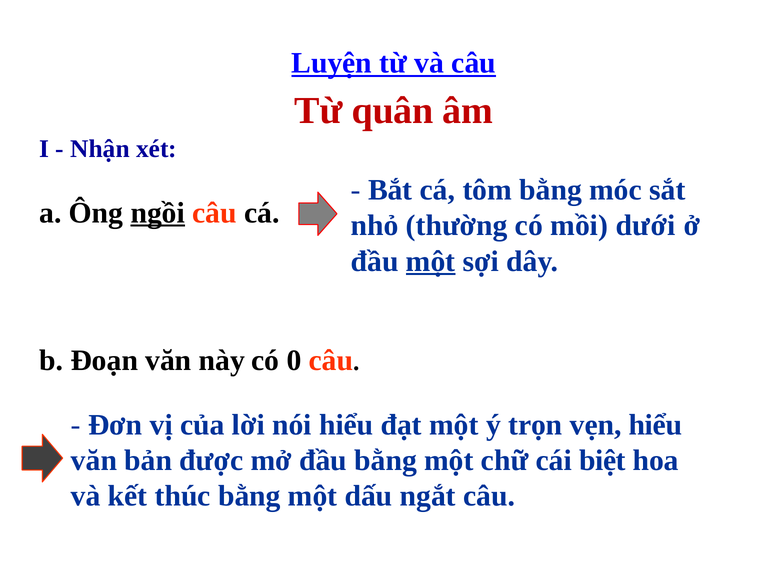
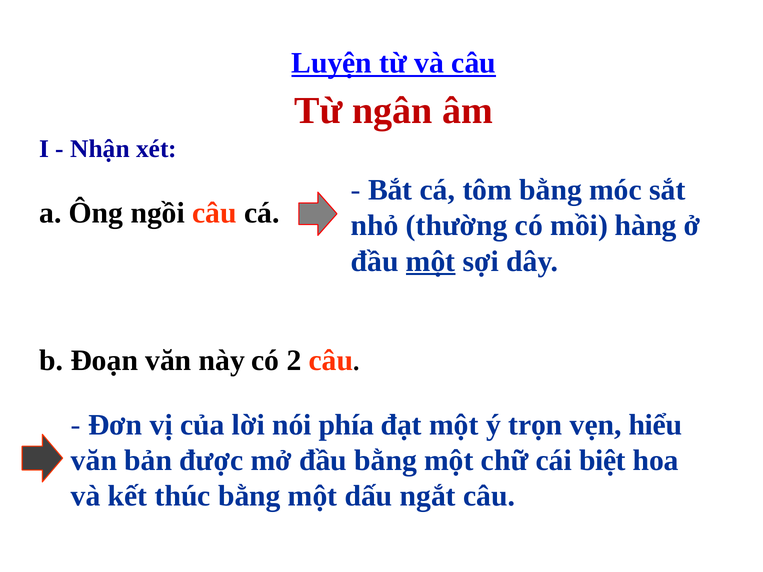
quân: quân -> ngân (392, 111)
ngồi underline: present -> none (158, 213)
dưới: dưới -> hàng (646, 226)
0: 0 -> 2 (294, 361)
nói hiểu: hiểu -> phía (346, 425)
